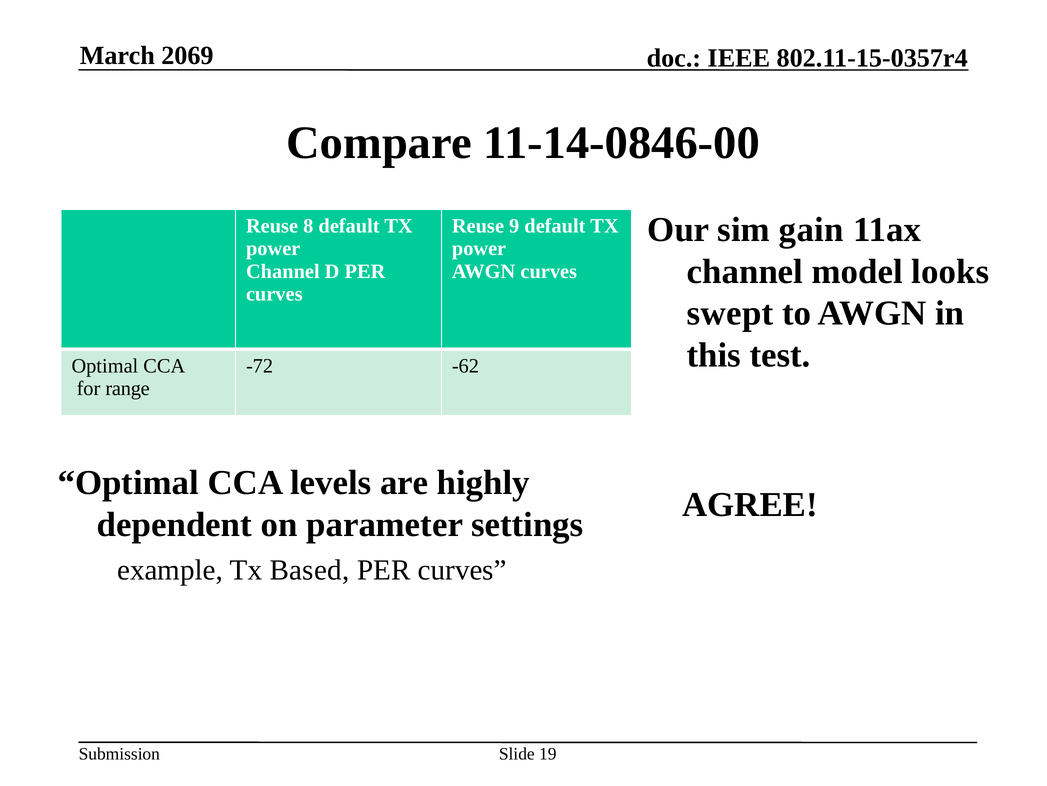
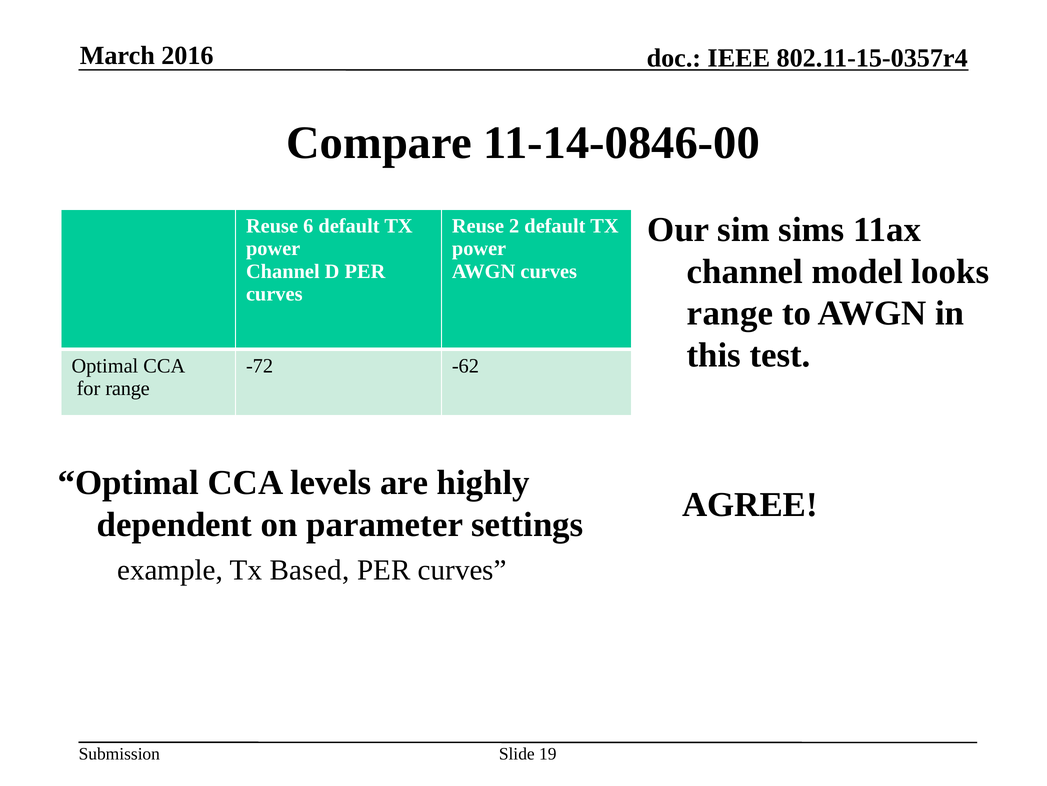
2069: 2069 -> 2016 (187, 56)
gain: gain -> sims (811, 229)
8: 8 -> 6 (308, 226)
9: 9 -> 2 (514, 226)
swept: swept -> range (730, 313)
